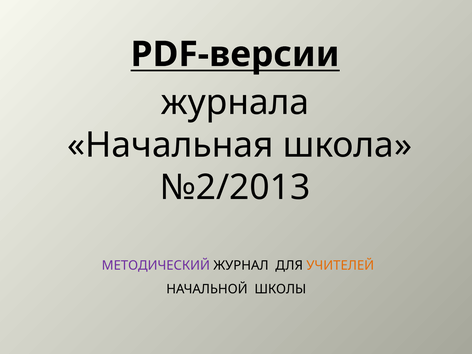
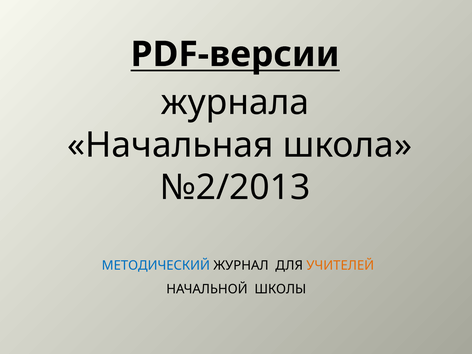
МЕТОДИЧЕСКИЙ colour: purple -> blue (156, 265)
